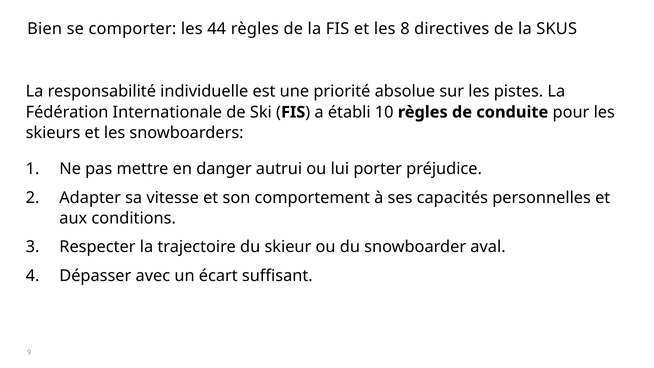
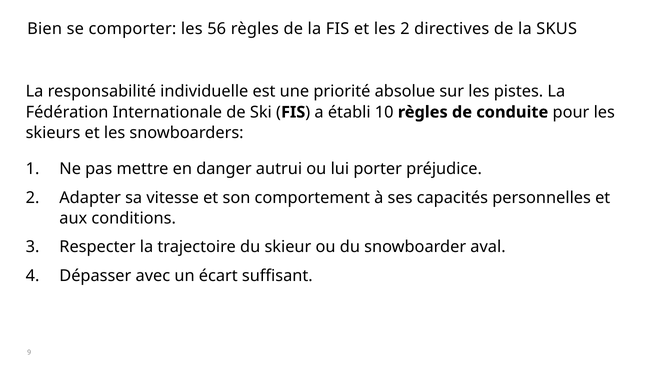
44: 44 -> 56 (217, 29)
les 8: 8 -> 2 (405, 29)
